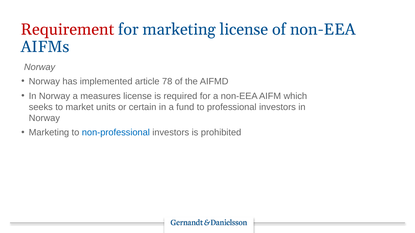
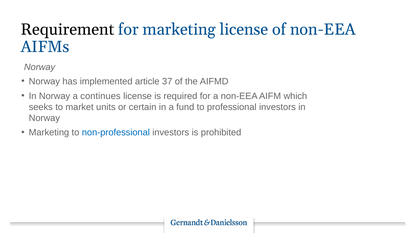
Requirement colour: red -> black (68, 30)
78: 78 -> 37 (167, 82)
measures: measures -> continues (100, 96)
